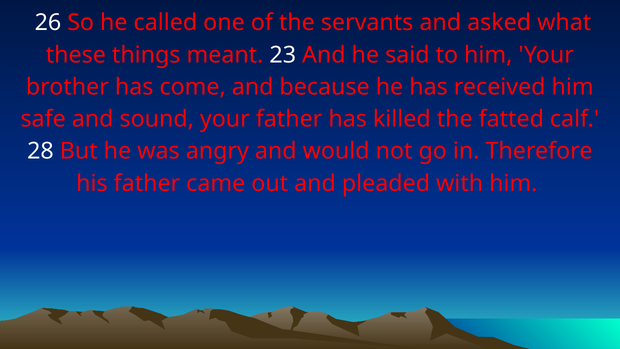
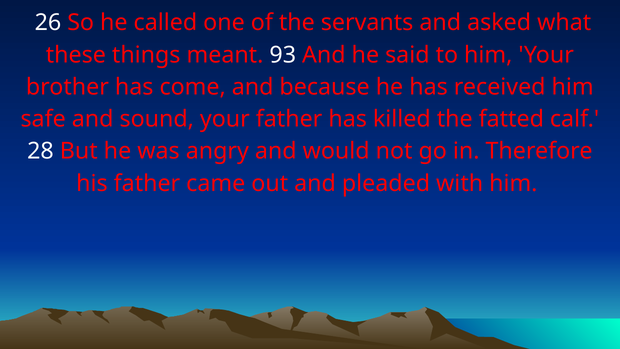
23: 23 -> 93 (283, 55)
